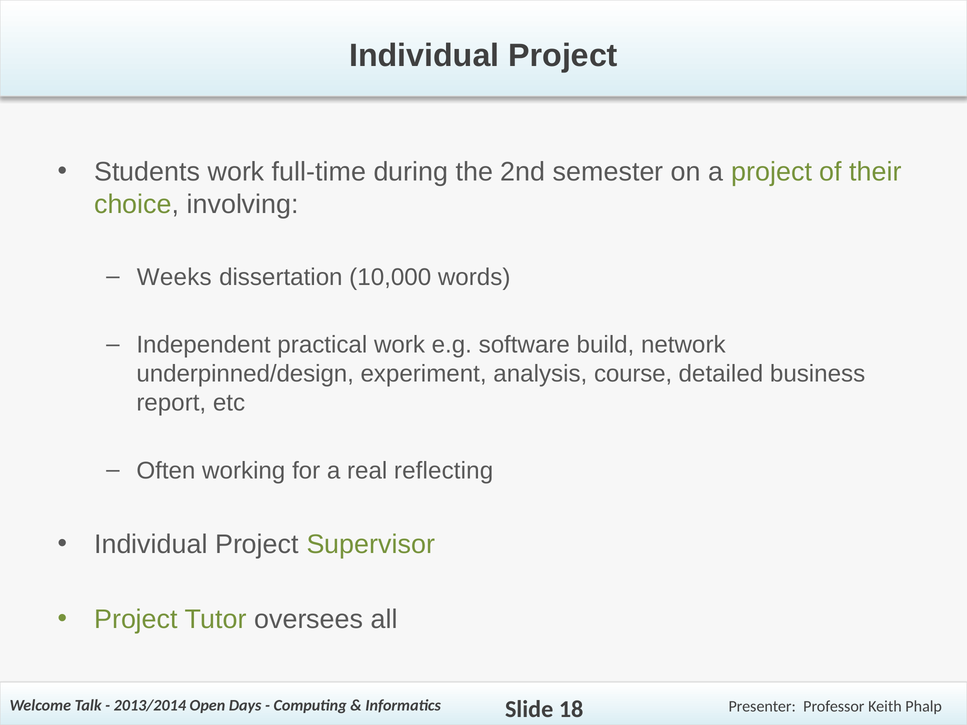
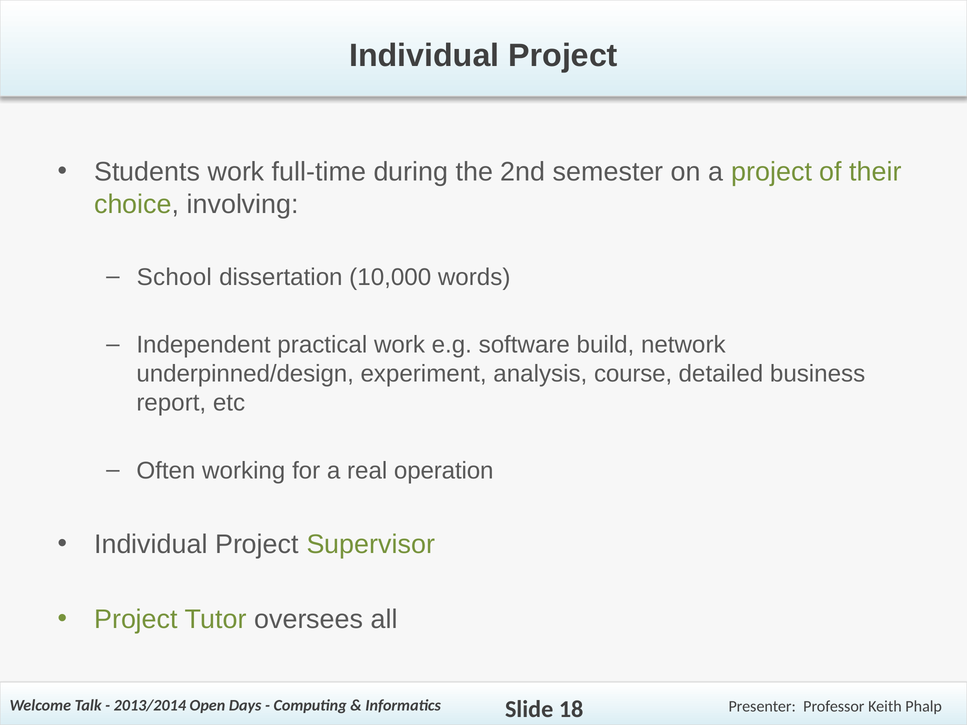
Weeks: Weeks -> School (174, 277)
reflecting: reflecting -> operation (444, 471)
